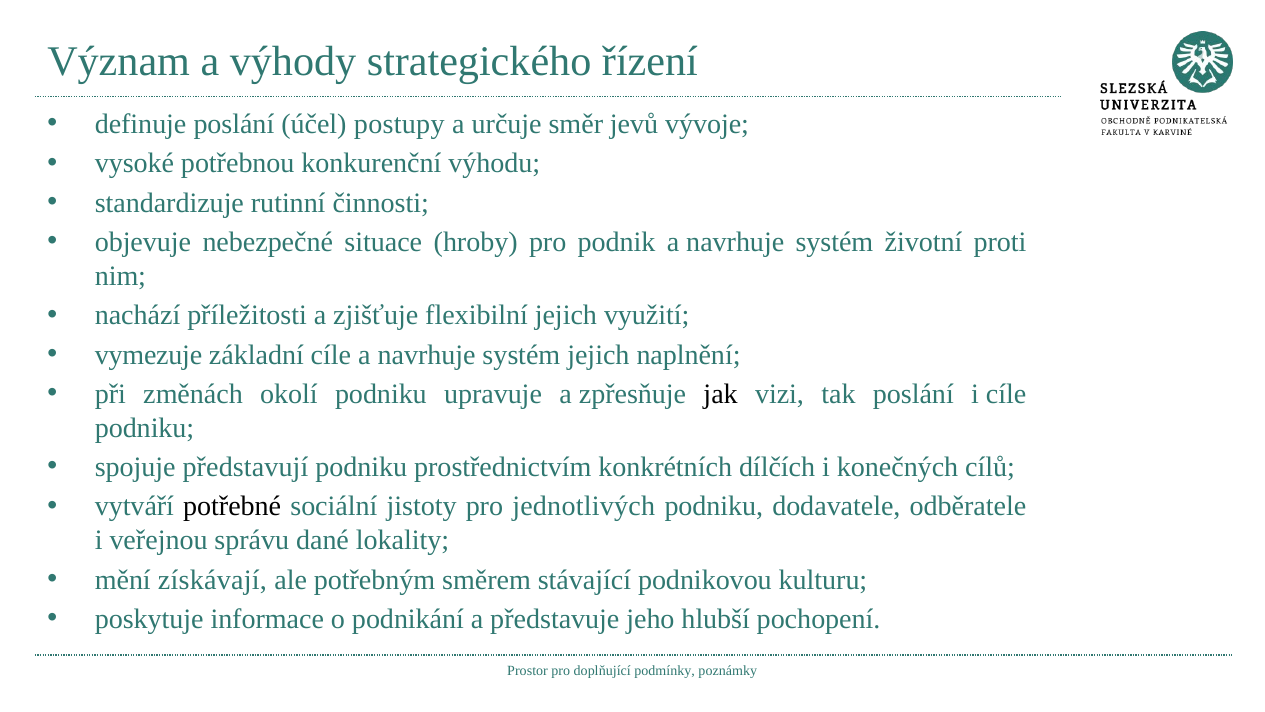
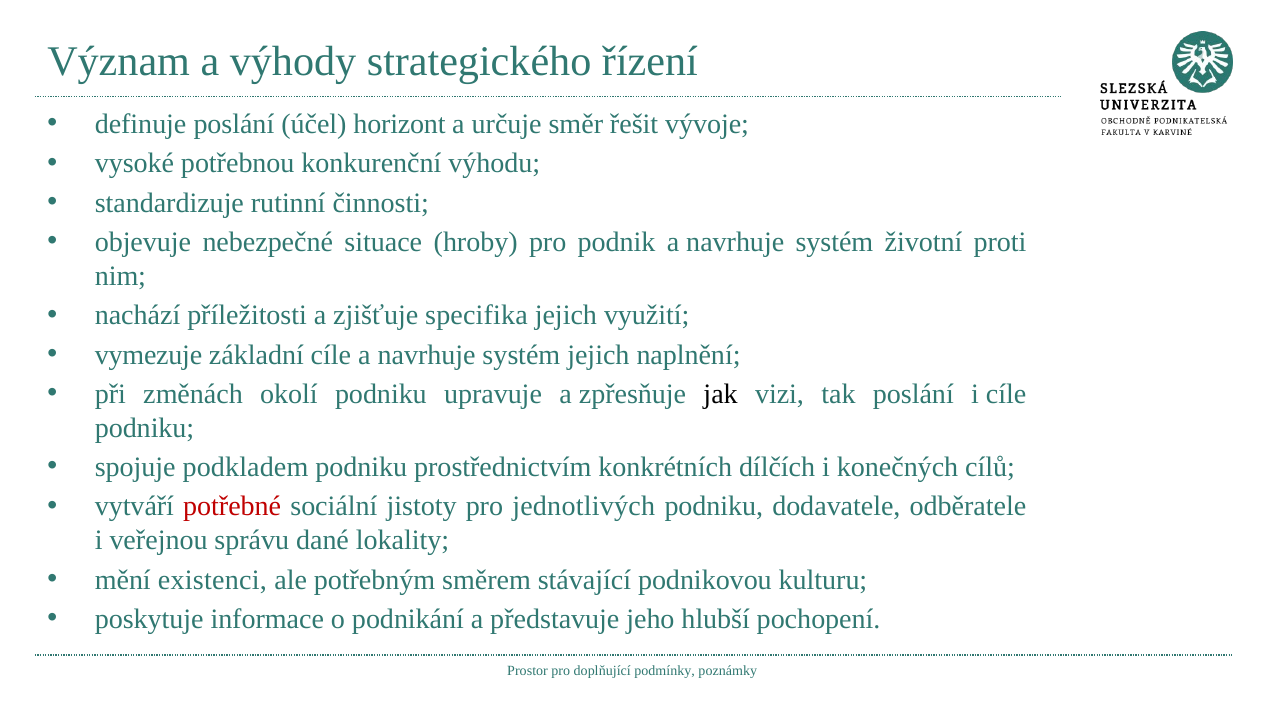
postupy: postupy -> horizont (400, 124)
jevů: jevů -> řešit (634, 124)
flexibilní: flexibilní -> specifika (476, 315)
představují: představují -> podkladem (245, 467)
potřebné colour: black -> red (232, 506)
získávají: získávají -> existenci (212, 579)
